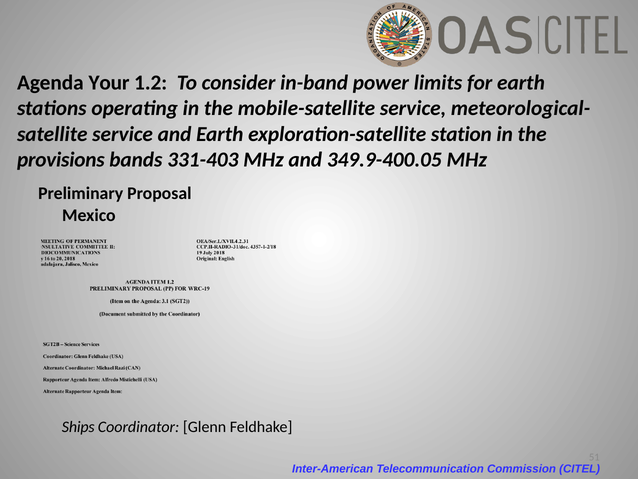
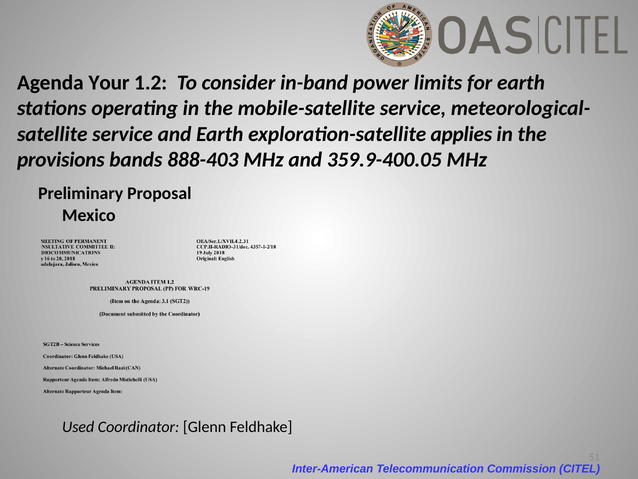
station: station -> applies (461, 134)
331-403: 331-403 -> 888-403 (203, 159)
349.9-400.05: 349.9-400.05 -> 359.9-400.05 (384, 159)
Ships: Ships -> Used (78, 426)
